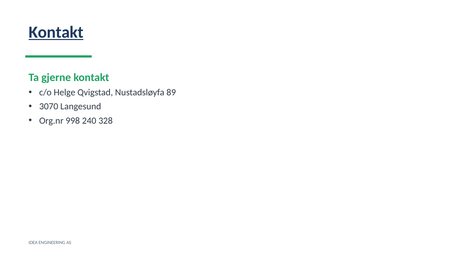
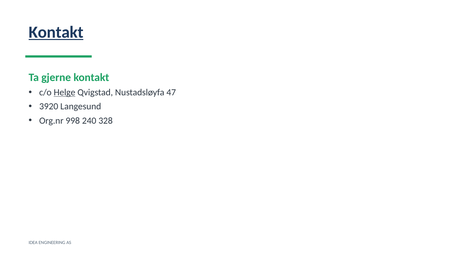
Helge underline: none -> present (65, 93)
89: 89 -> 47 (171, 93)
3070: 3070 -> 3920 (49, 107)
